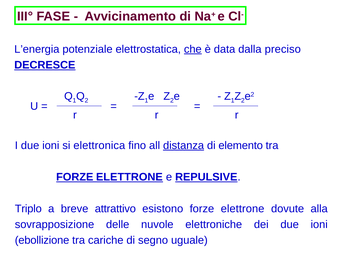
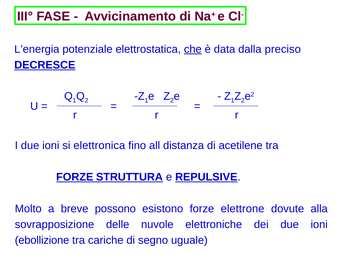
distanza underline: present -> none (184, 145)
elemento: elemento -> acetilene (241, 145)
ELETTRONE: ELETTRONE -> STRUTTURA (129, 177)
Triplo: Triplo -> Molto (28, 209)
attrattivo: attrattivo -> possono (115, 209)
